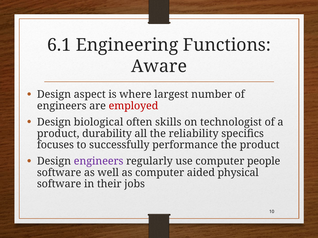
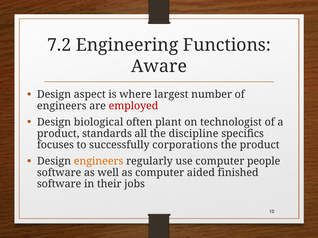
6.1: 6.1 -> 7.2 (59, 45)
skills: skills -> plant (168, 122)
durability: durability -> standards (107, 134)
reliability: reliability -> discipline (194, 134)
performance: performance -> corporations (185, 145)
engineers colour: purple -> orange (99, 161)
physical: physical -> finished (238, 173)
